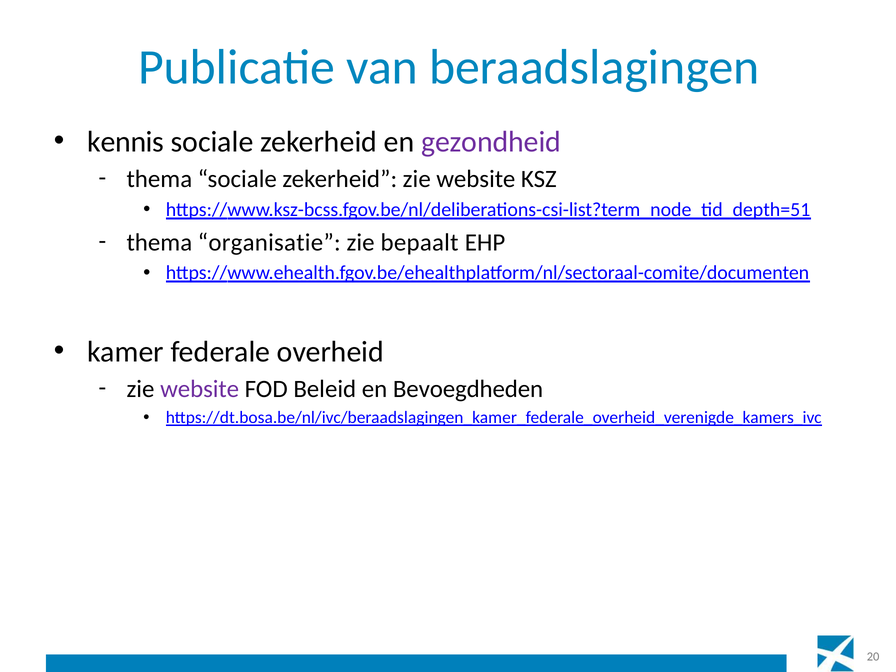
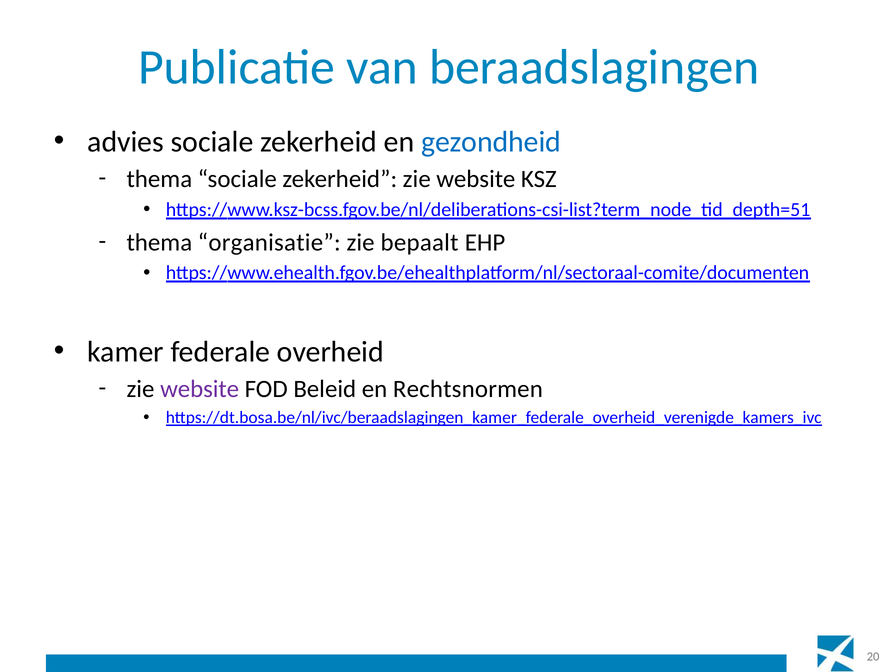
kennis: kennis -> advies (126, 142)
gezondheid colour: purple -> blue (491, 142)
Bevoegdheden: Bevoegdheden -> Rechtsnormen (468, 389)
